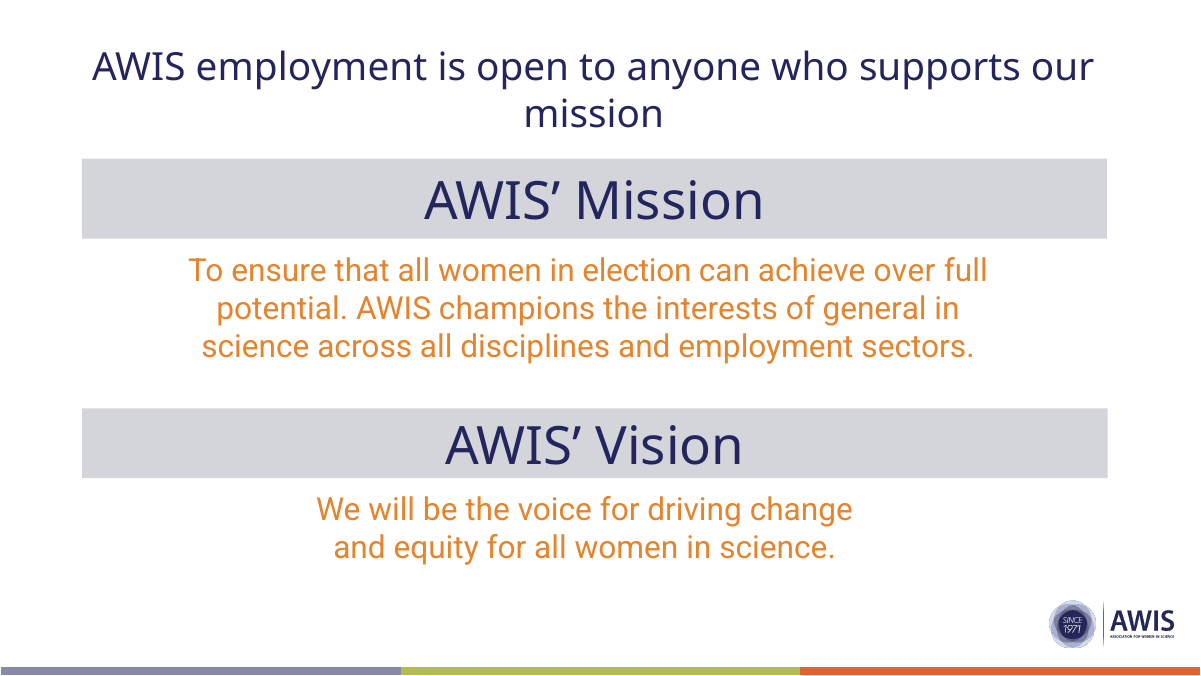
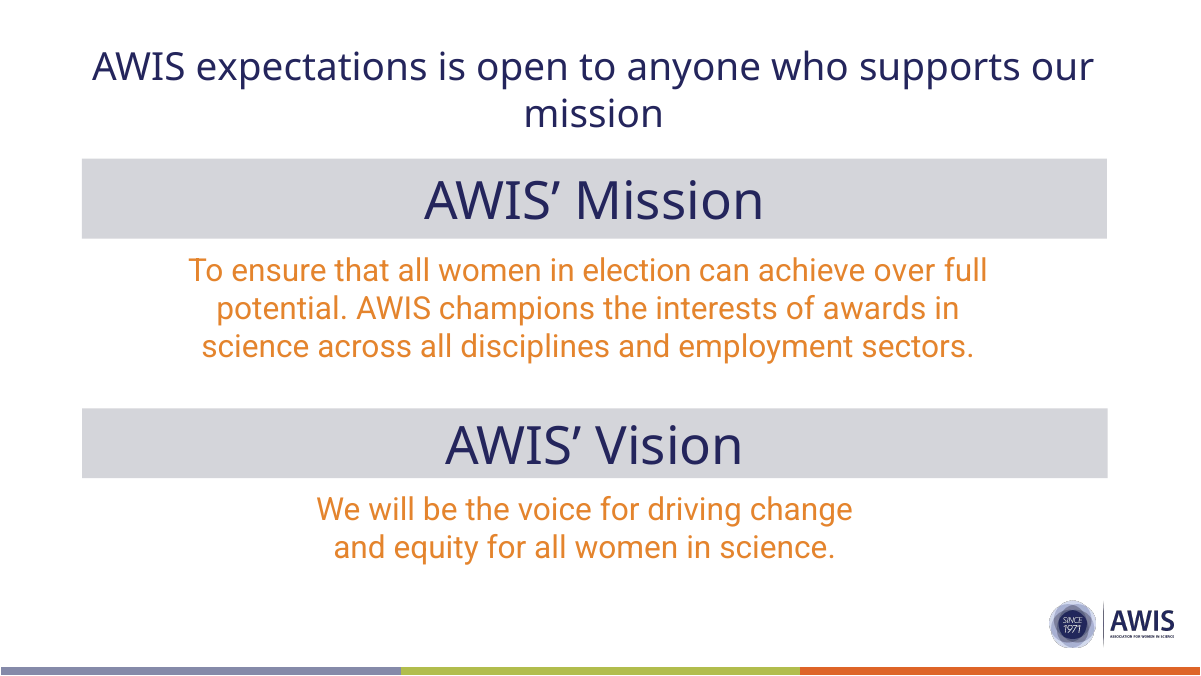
AWIS employment: employment -> expectations (312, 68)
general: general -> awards (875, 309)
